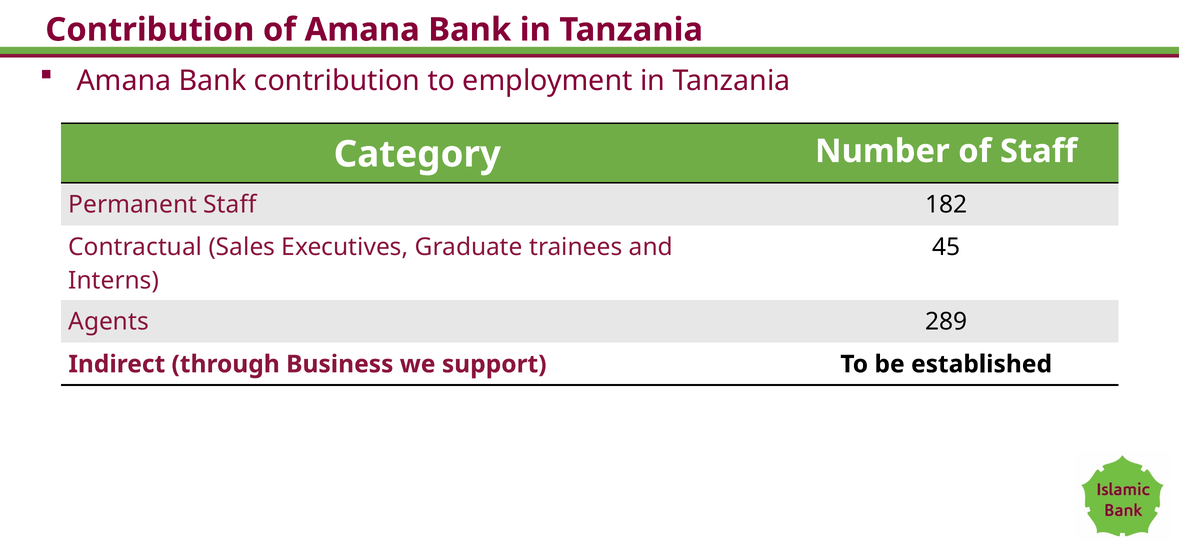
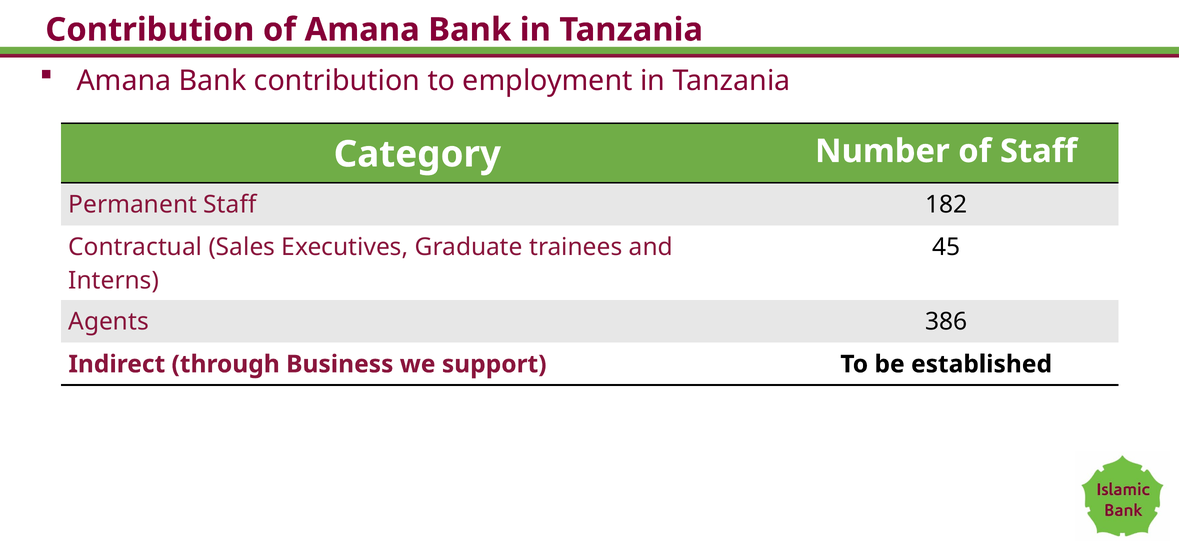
289: 289 -> 386 (946, 322)
